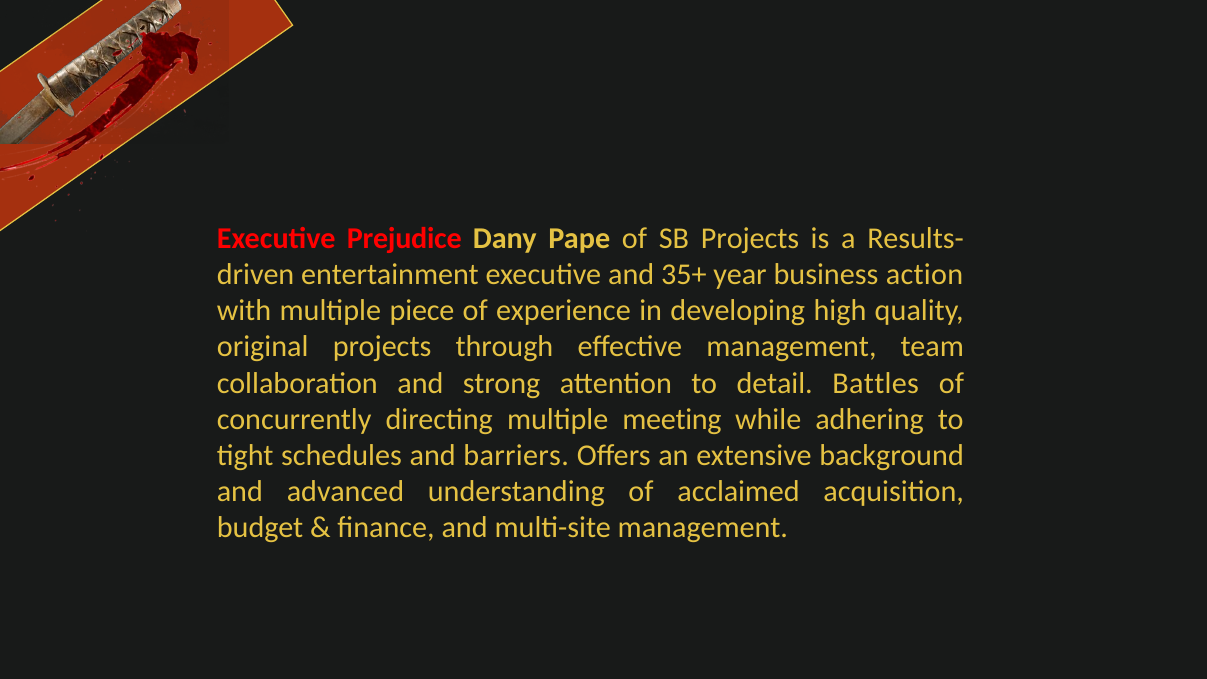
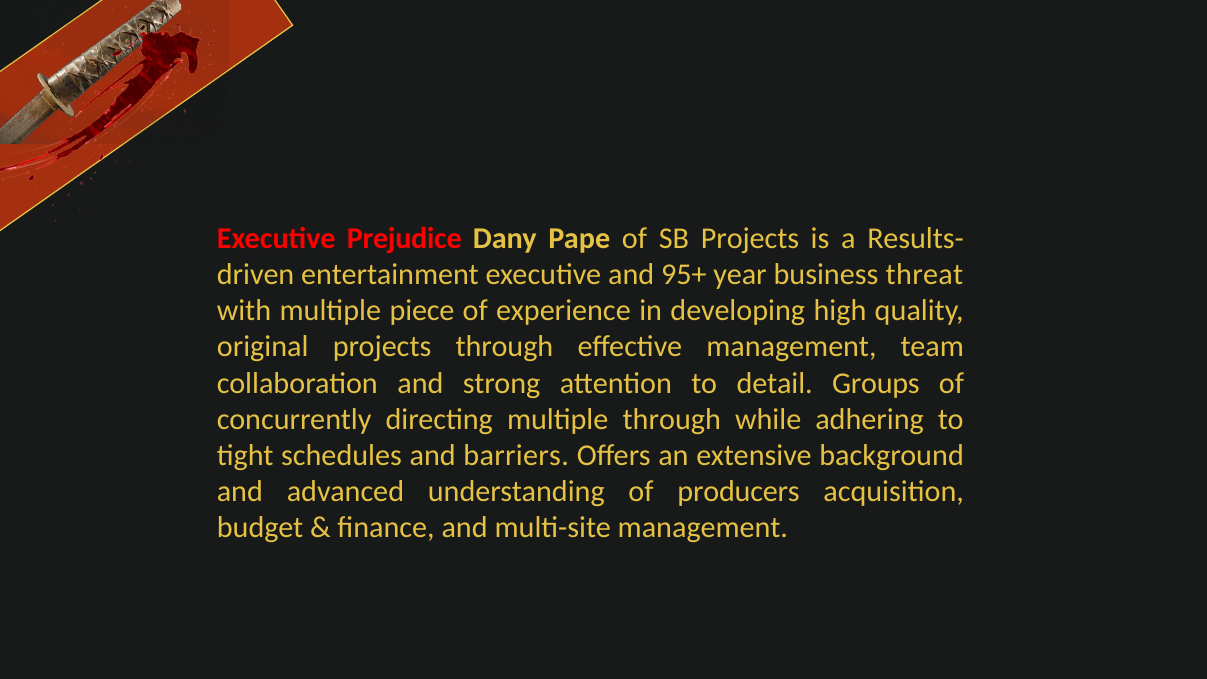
35+: 35+ -> 95+ (684, 274)
action: action -> threat (924, 274)
Battles: Battles -> Groups (876, 383)
multiple meeting: meeting -> through (672, 419)
acclaimed: acclaimed -> producers (739, 492)
